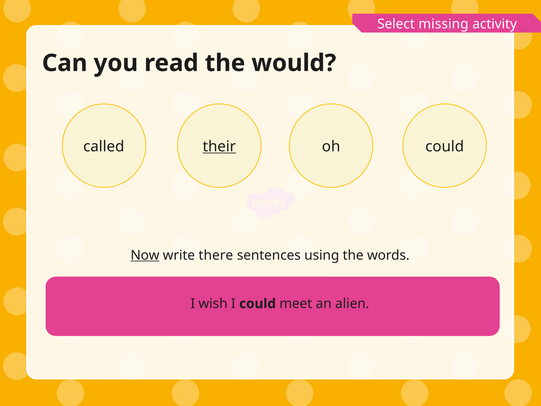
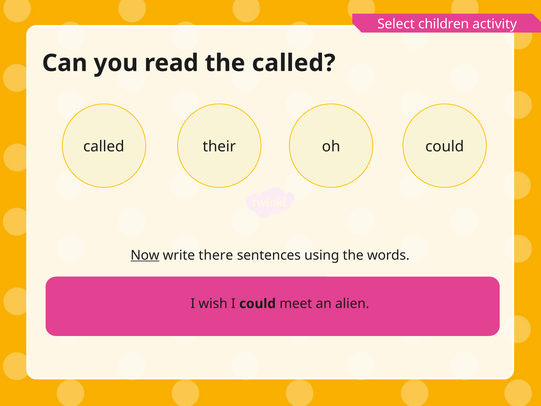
missing: missing -> children (444, 24)
the would: would -> called (294, 63)
their underline: present -> none (219, 146)
